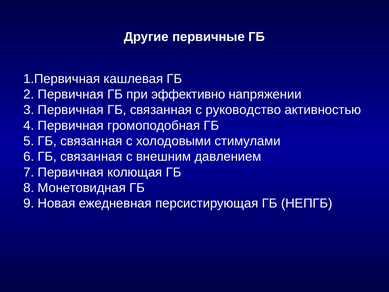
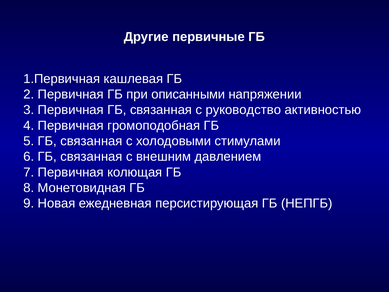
эффективно: эффективно -> описанными (188, 94)
